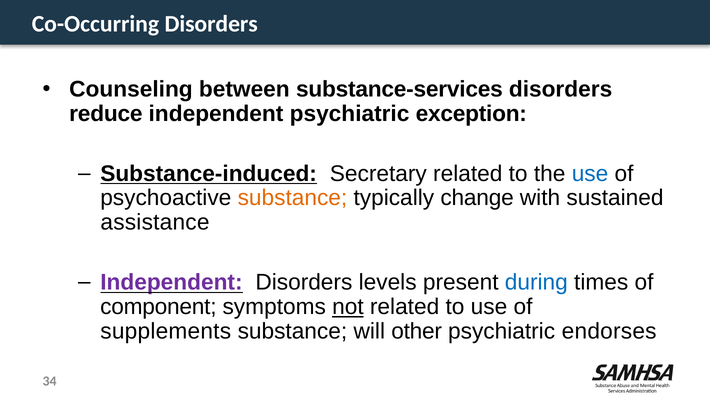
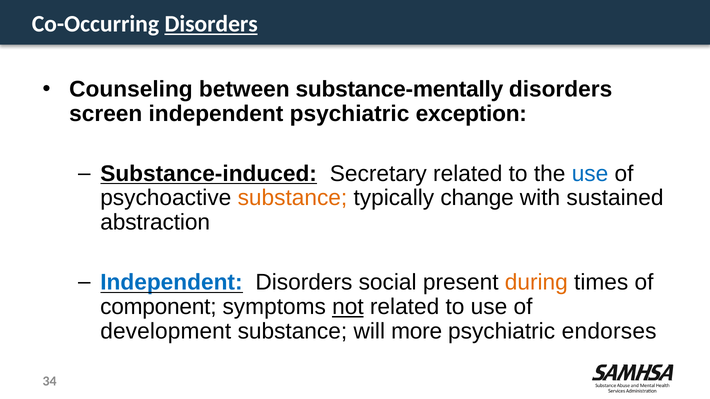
Disorders underline: none -> present (211, 24)
substance-services: substance-services -> substance-mentally (399, 89)
reduce: reduce -> screen (106, 114)
assistance: assistance -> abstraction (155, 223)
Independent colour: purple -> blue (171, 283)
levels: levels -> social (388, 283)
during colour: blue -> orange (536, 283)
supplements: supplements -> development (166, 332)
other: other -> more (417, 332)
